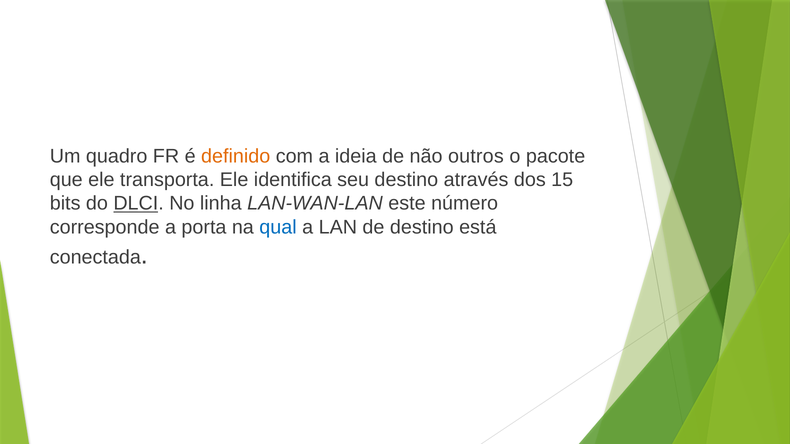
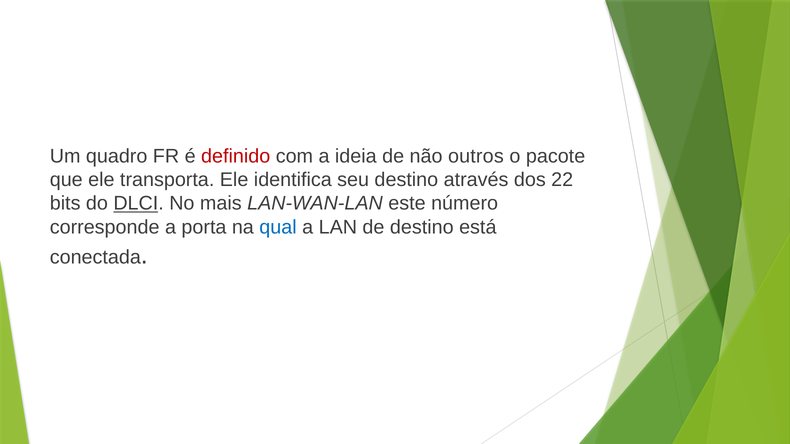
definido colour: orange -> red (236, 156)
15: 15 -> 22 (562, 180)
linha: linha -> mais (221, 204)
